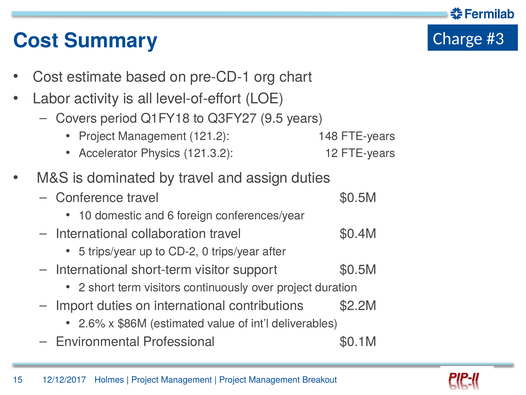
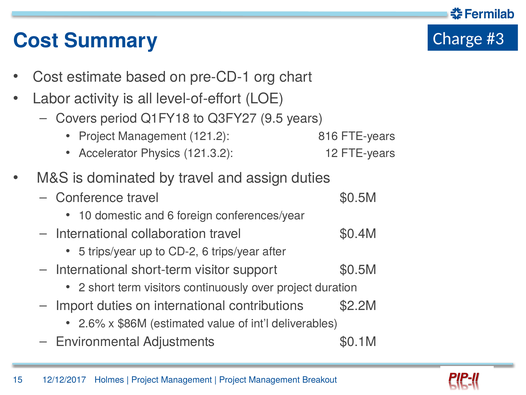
148: 148 -> 816 (328, 136)
CD-2 0: 0 -> 6 (205, 251)
Professional: Professional -> Adjustments (179, 341)
